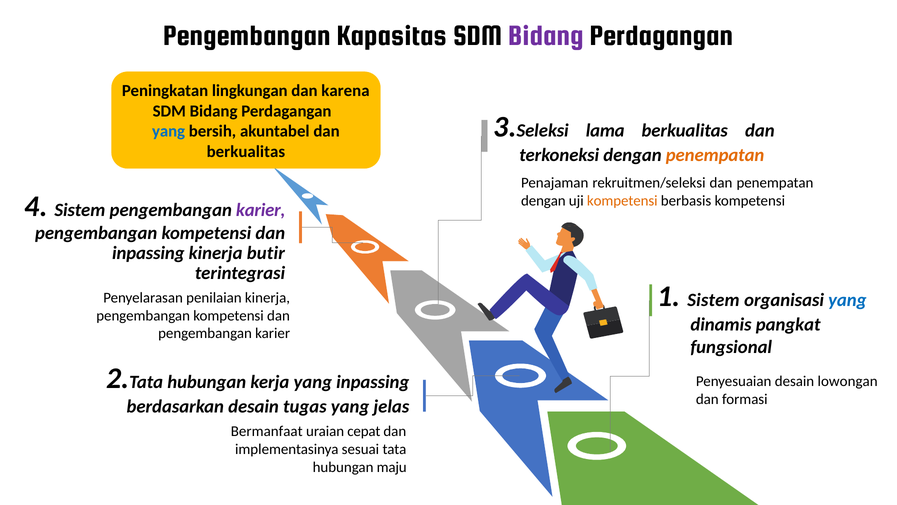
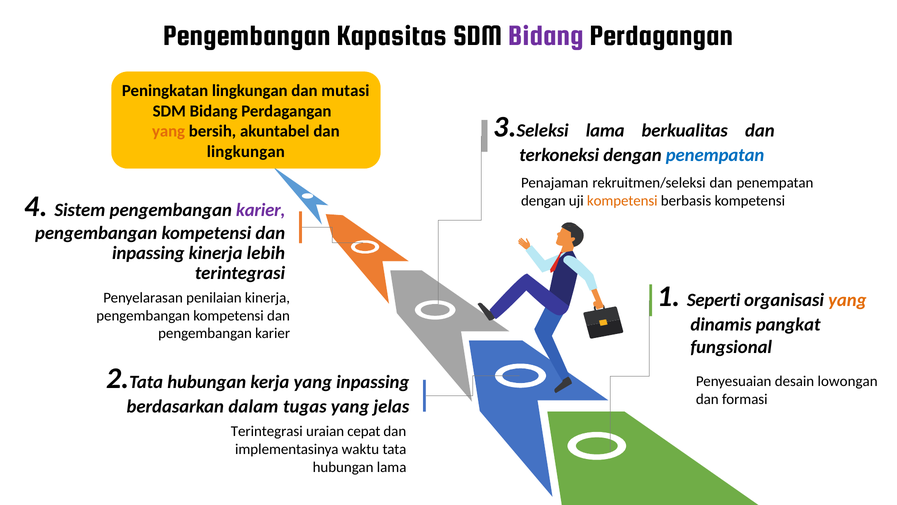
karena: karena -> mutasi (345, 91)
yang colour: blue -> orange (169, 131)
berkualitas: berkualitas -> lingkungan (246, 151)
penempatan colour: orange -> blue (715, 155)
butir: butir -> lebih (266, 253)
1 Sistem: Sistem -> Seperti (714, 300)
yang colour: blue -> orange (847, 300)
berdasarkan desain: desain -> dalam (253, 406)
Bermanfaat: Bermanfaat -> Terintegrasi (267, 431)
sesuai: sesuai -> waktu (360, 449)
hubungan maju: maju -> lama (392, 467)
